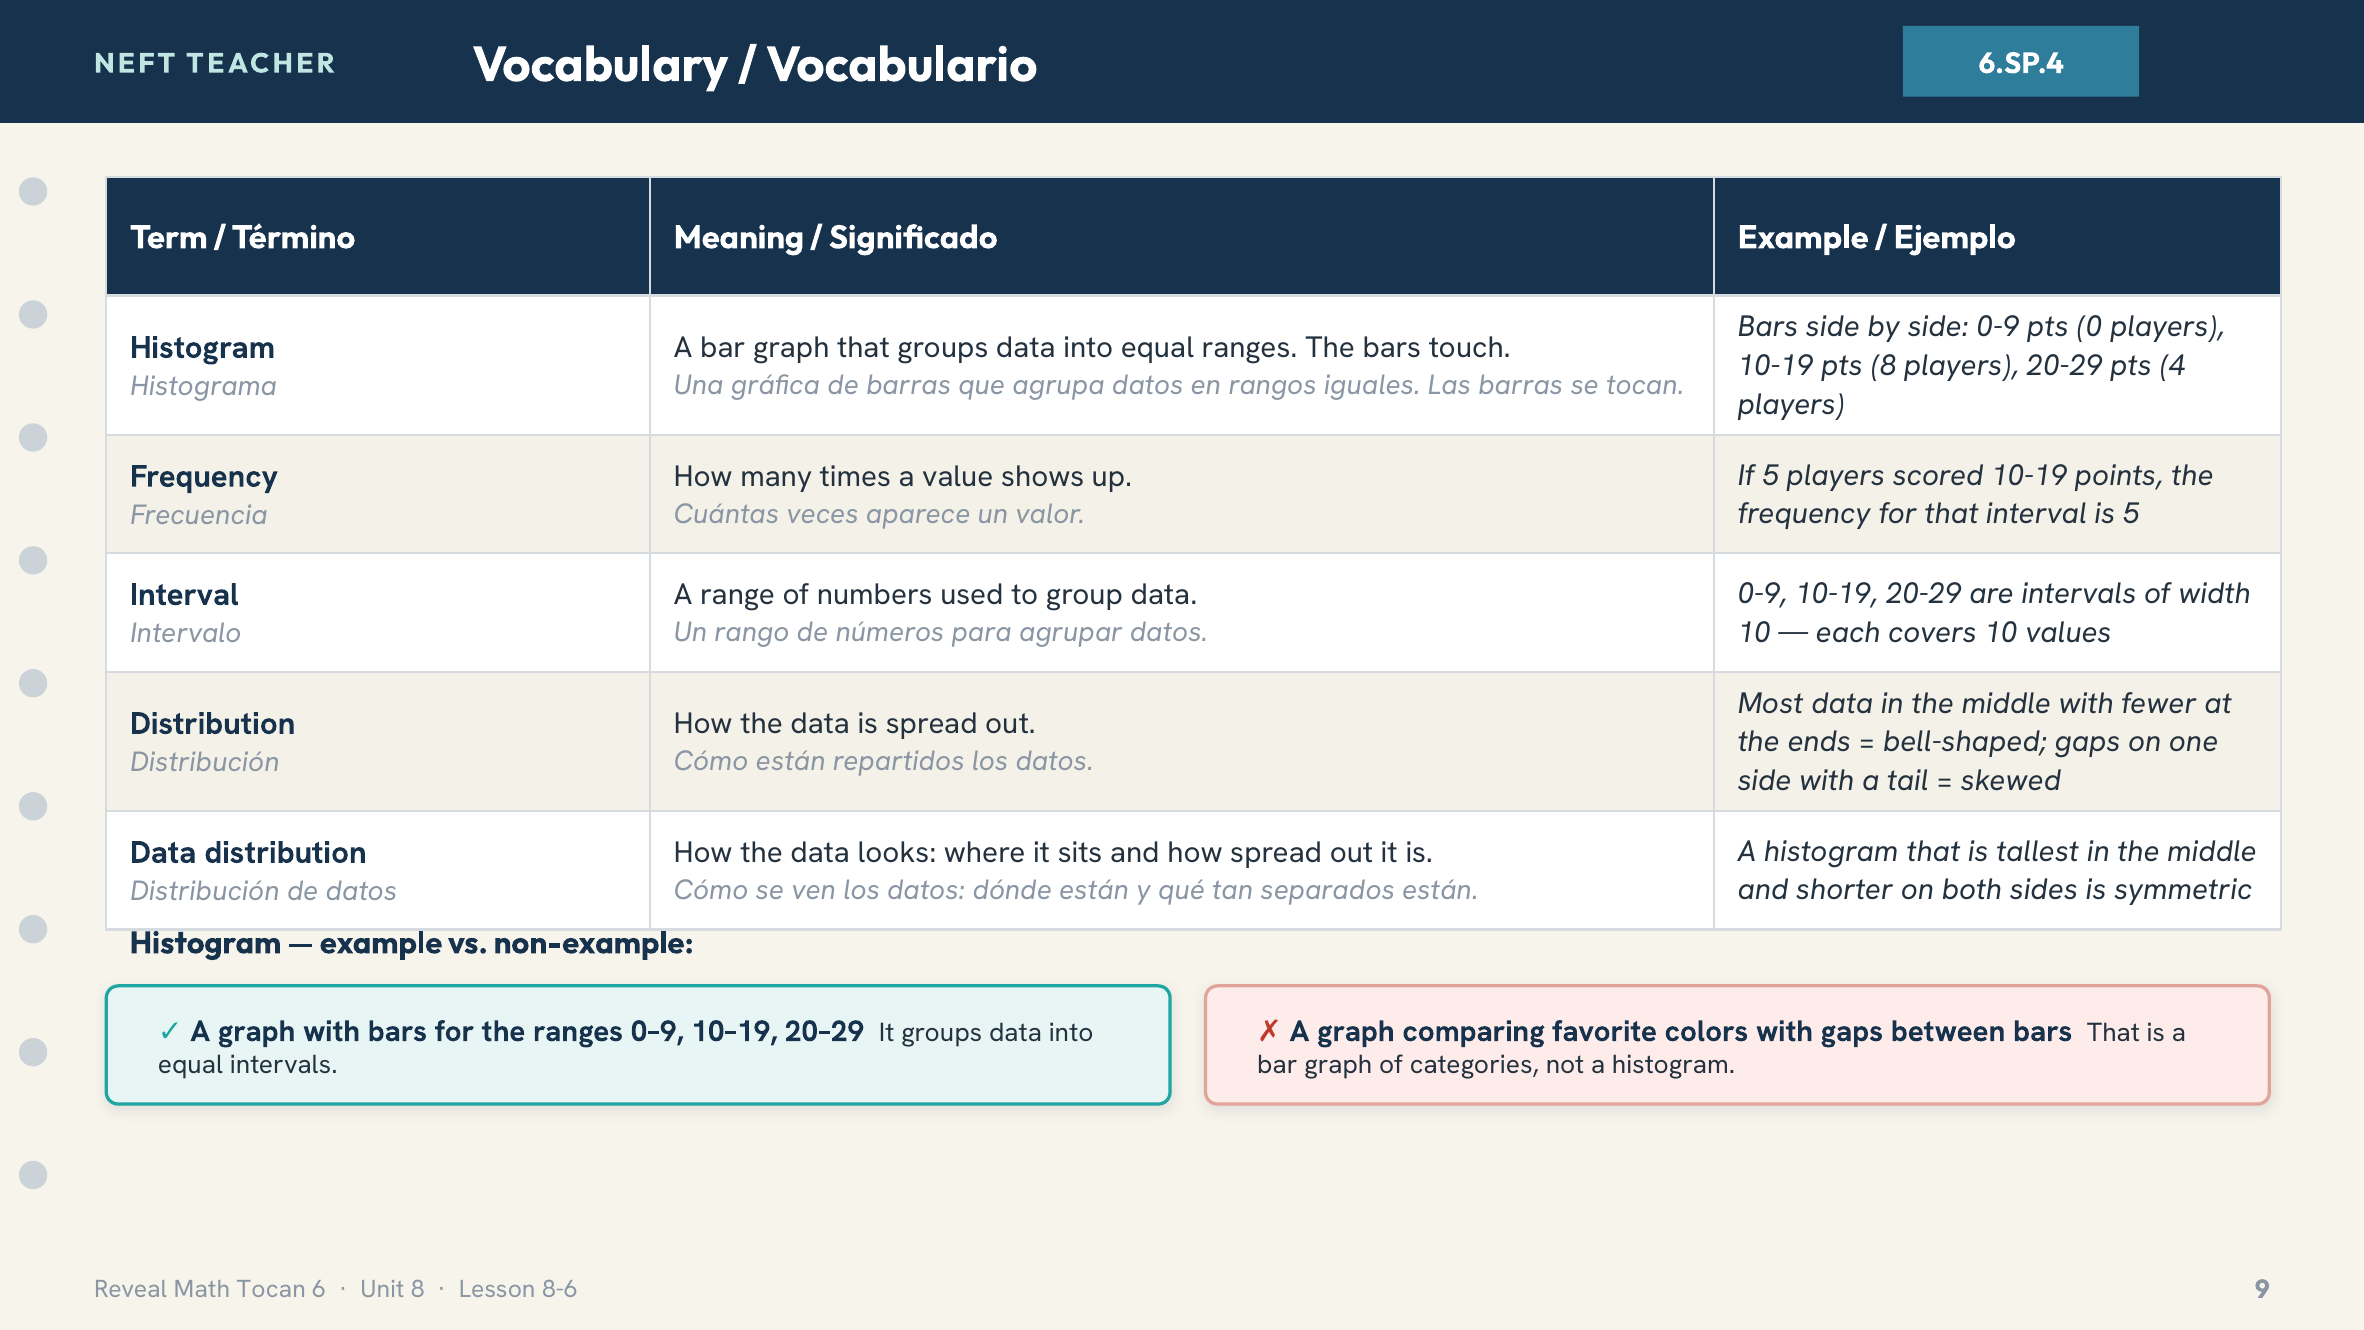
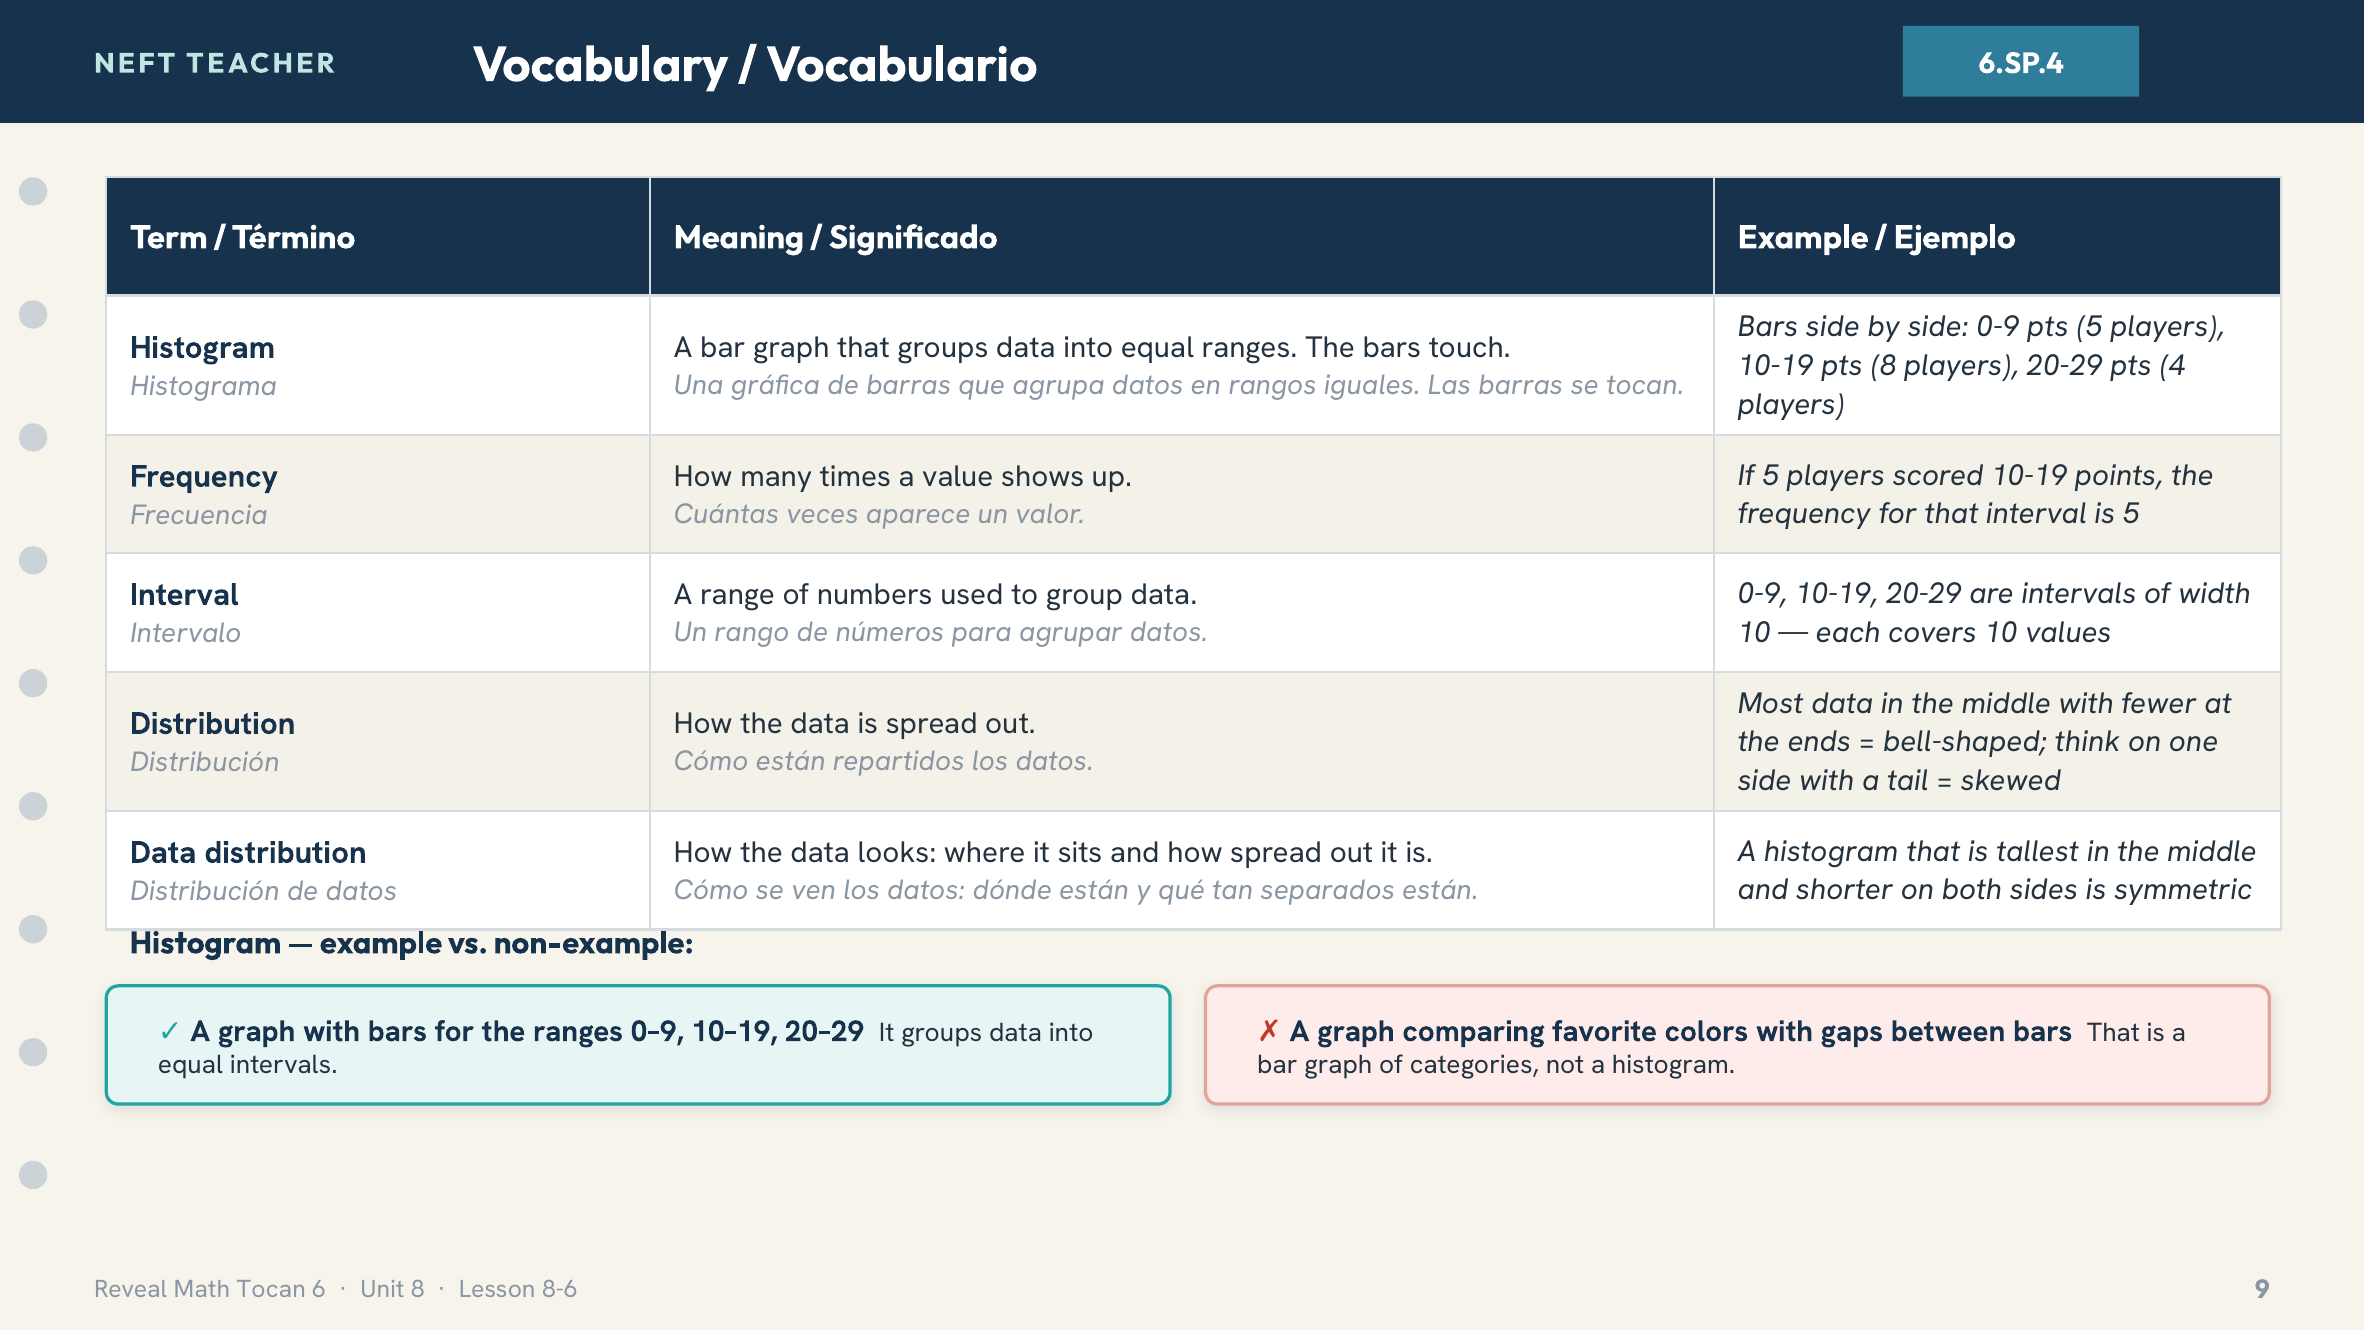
pts 0: 0 -> 5 (2089, 327)
bell-shaped gaps: gaps -> think (2087, 742)
